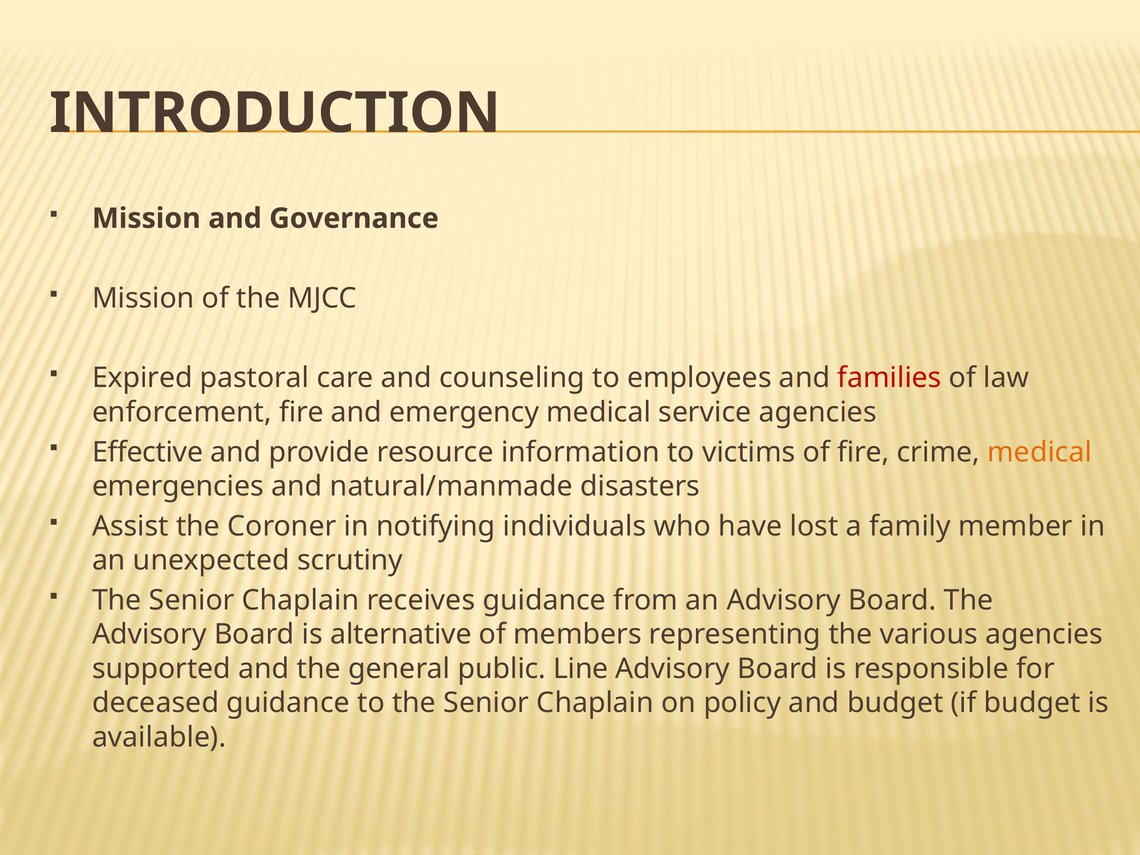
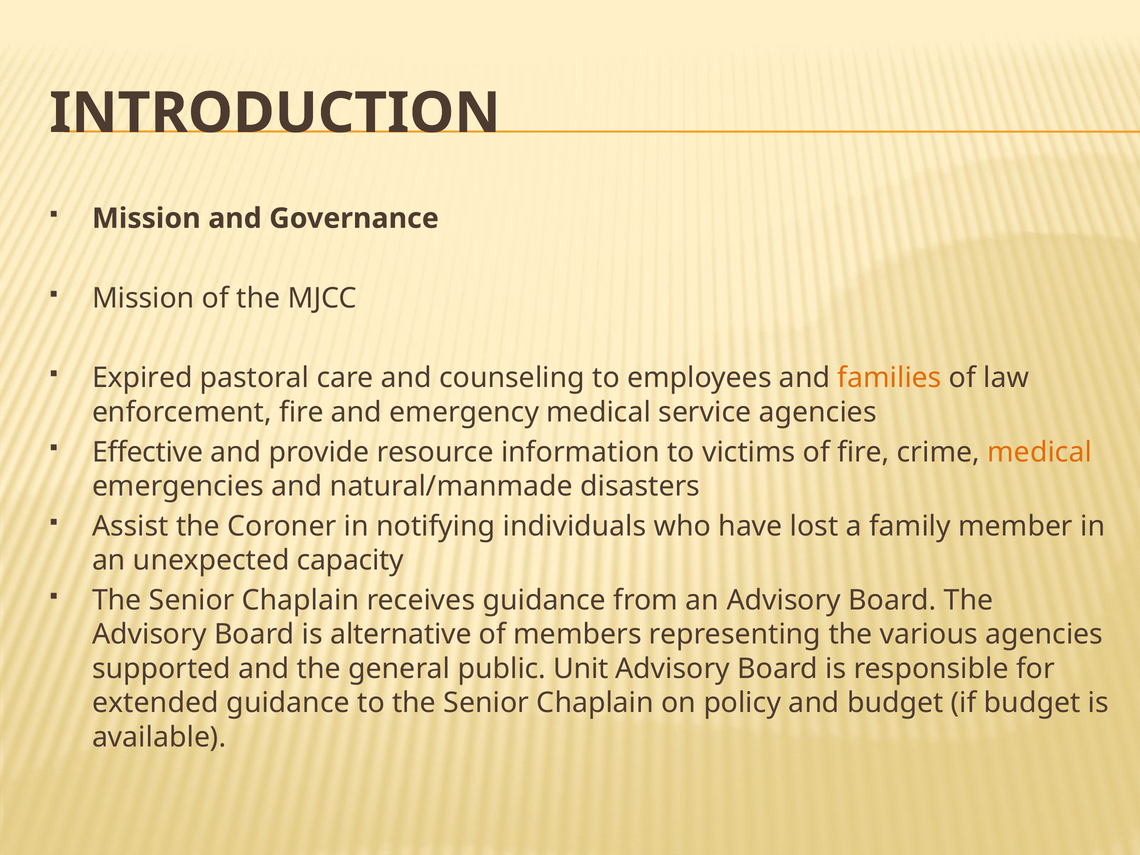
families colour: red -> orange (889, 378)
scrutiny: scrutiny -> capacity (350, 560)
Line: Line -> Unit (581, 669)
deceased: deceased -> extended (155, 703)
